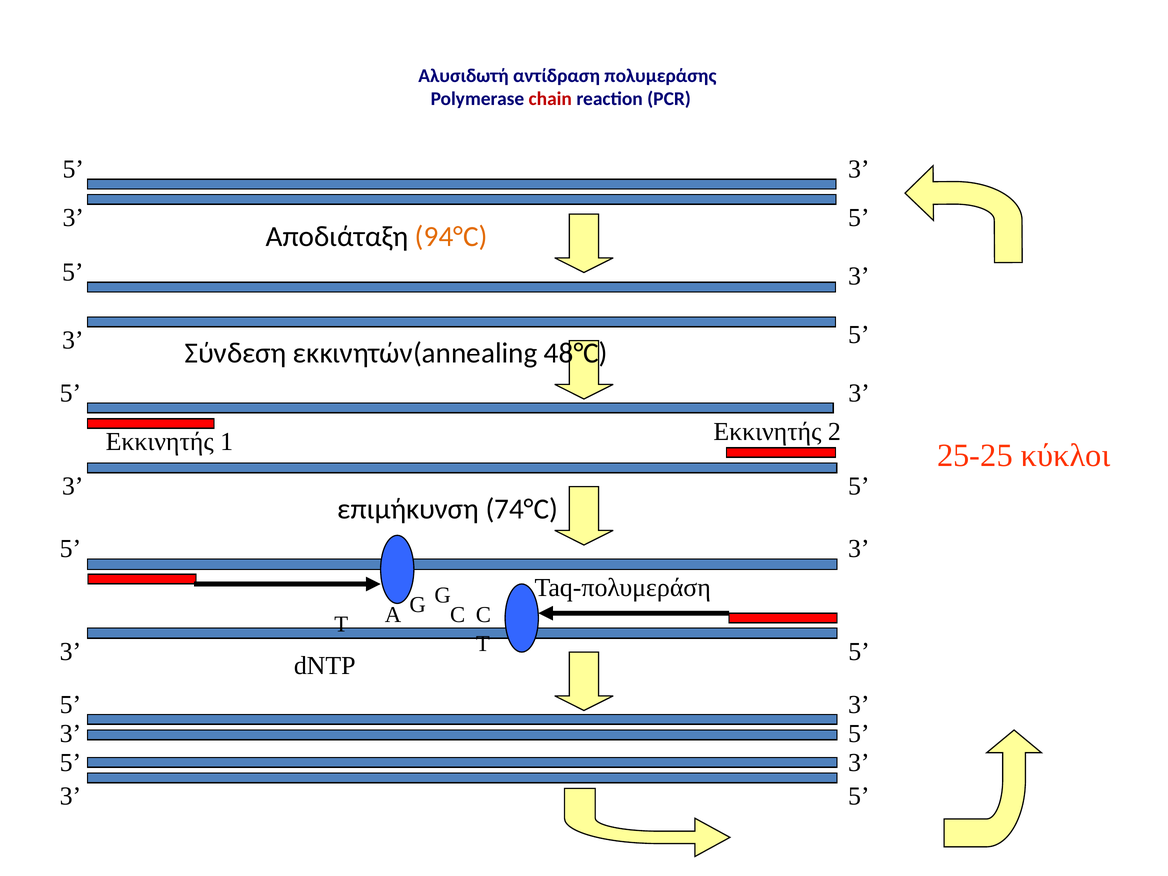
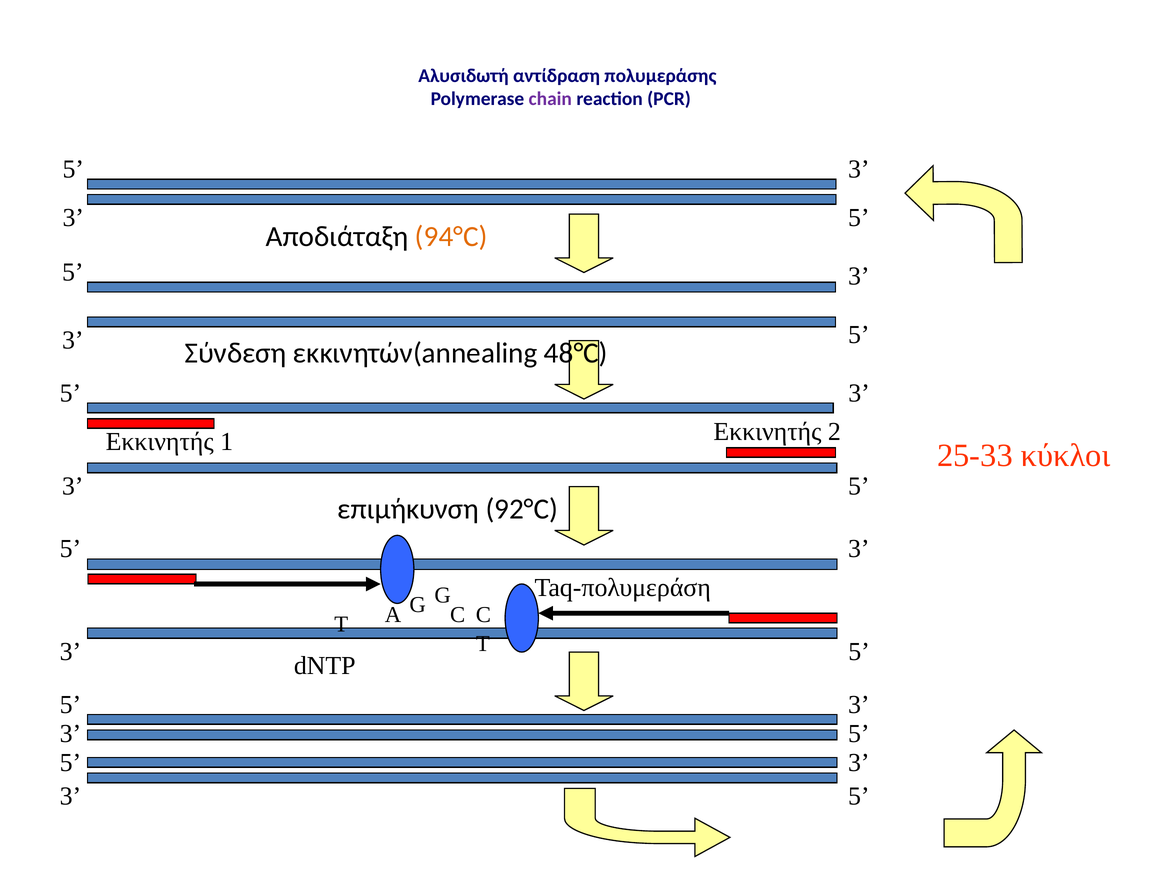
chain colour: red -> purple (550, 99)
25-25: 25-25 -> 25-33 (975, 456)
74°C: 74°C -> 92°C (522, 509)
